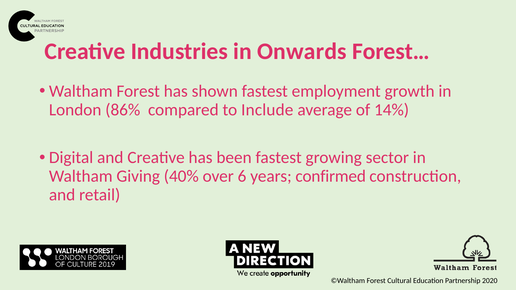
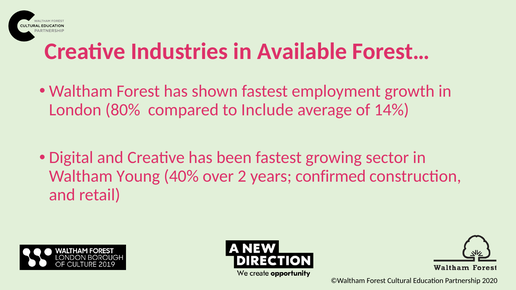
Onwards: Onwards -> Available (302, 51)
86%: 86% -> 80% (123, 110)
Giving: Giving -> Young (138, 176)
6: 6 -> 2 (242, 176)
